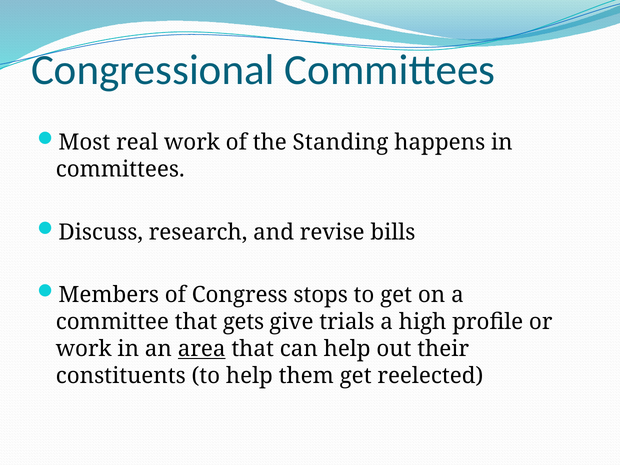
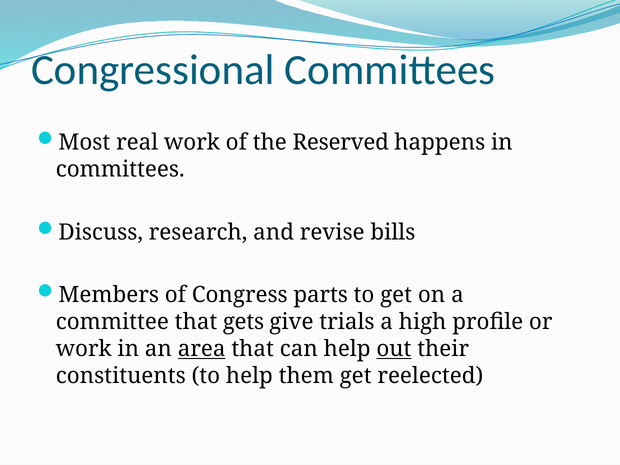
Standing: Standing -> Reserved (341, 143)
stops: stops -> parts (321, 295)
out underline: none -> present (394, 349)
